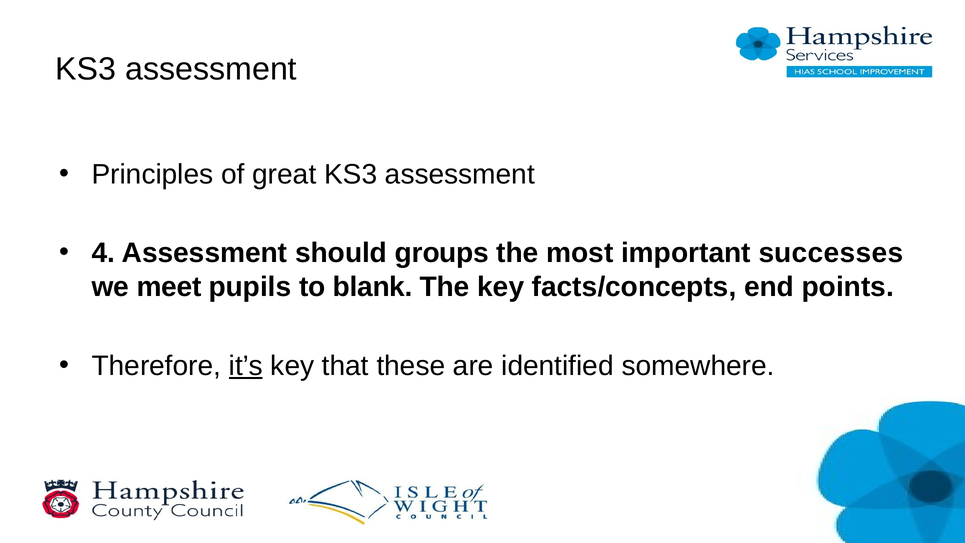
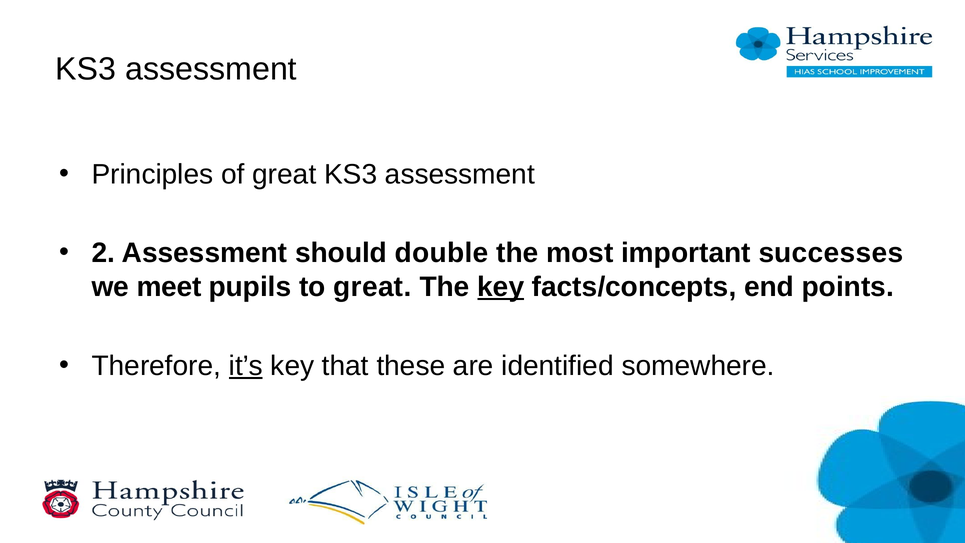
4: 4 -> 2 (103, 253)
groups: groups -> double (442, 253)
to blank: blank -> great (372, 287)
key underline: none -> present (501, 287)
